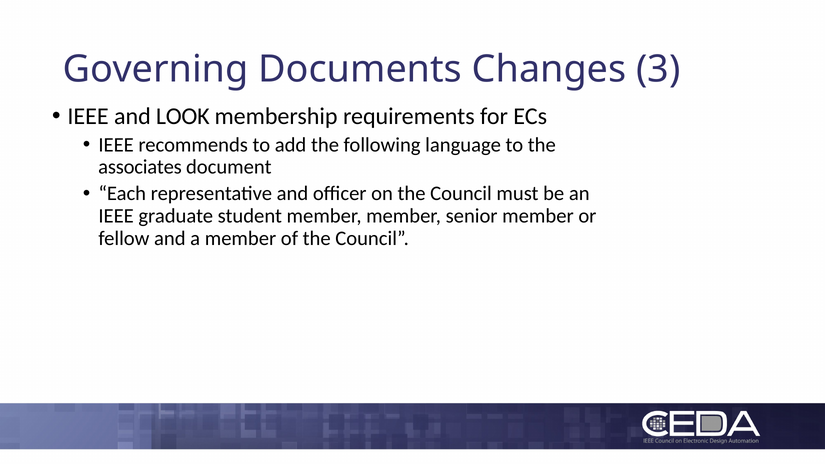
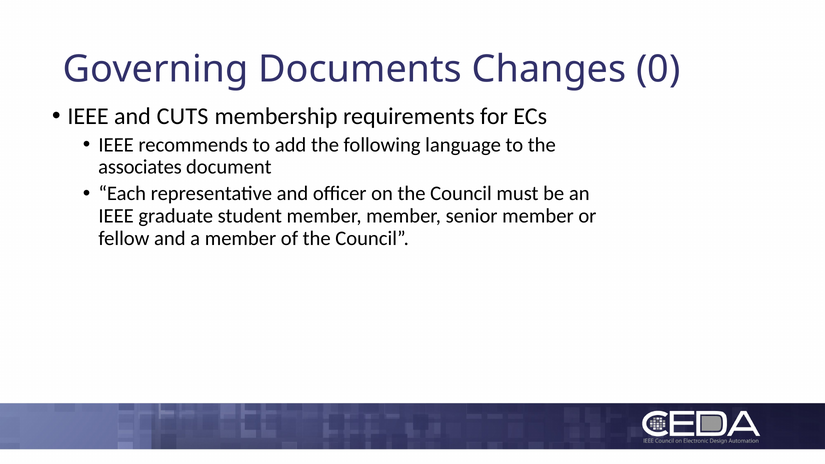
3: 3 -> 0 (658, 69)
LOOK: LOOK -> CUTS (183, 116)
